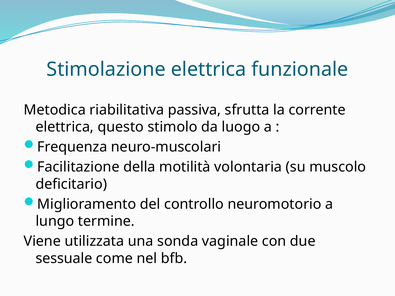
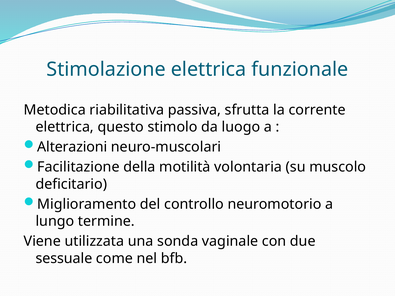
Frequenza: Frequenza -> Alterazioni (72, 147)
